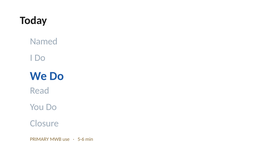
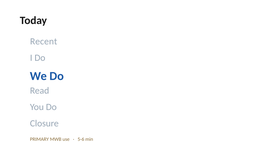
Named: Named -> Recent (44, 41)
